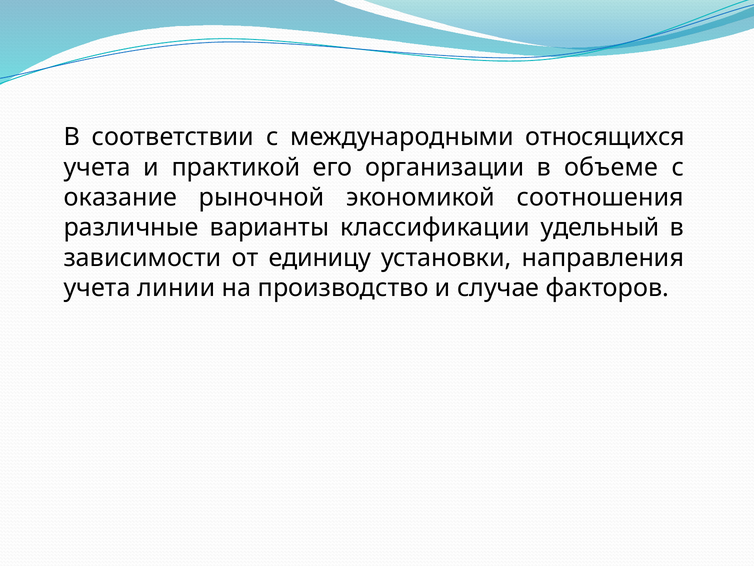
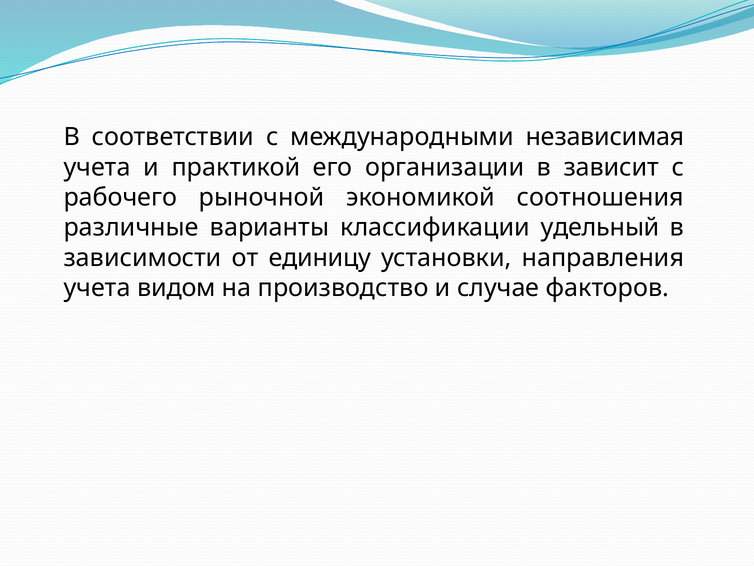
относящихся: относящихся -> независимая (605, 137)
объеме: объеме -> зависит (611, 167)
оказание: оказание -> рабочего (120, 197)
линии: линии -> видом (176, 288)
